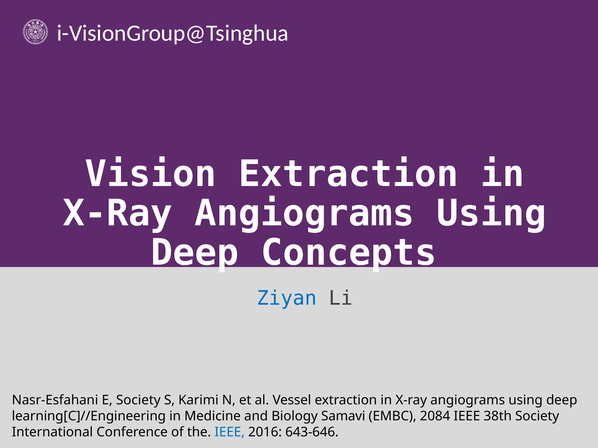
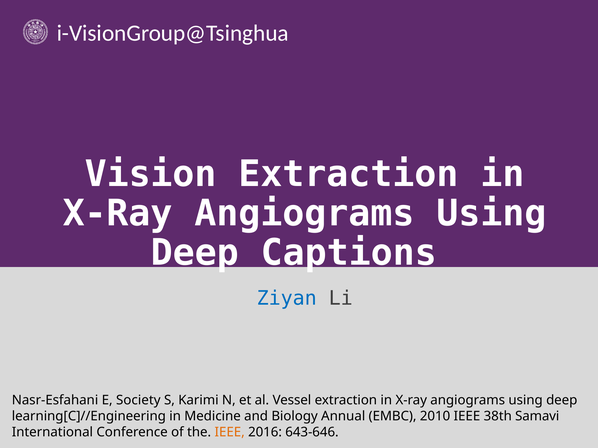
Concepts: Concepts -> Captions (349, 253)
Samavi: Samavi -> Annual (343, 417)
2084: 2084 -> 2010 (435, 417)
38th Society: Society -> Samavi (537, 417)
IEEE colour: blue -> orange (230, 432)
